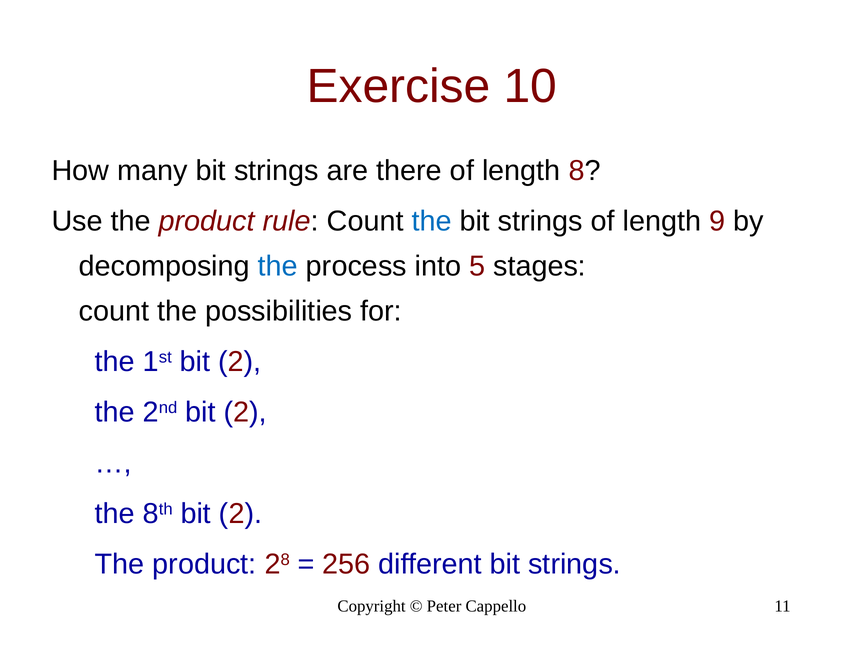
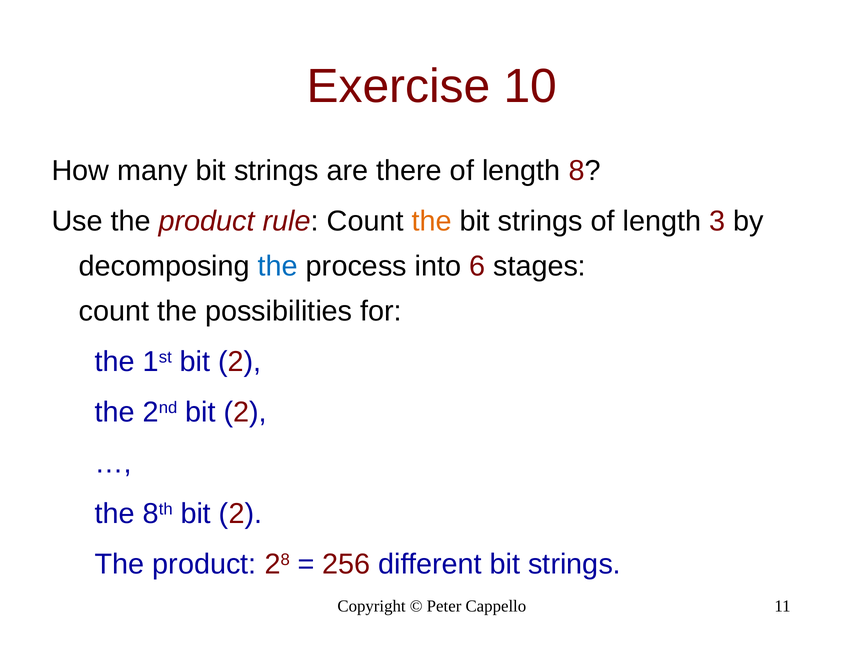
the colour: blue -> orange (432, 221)
9: 9 -> 3 (717, 221)
5: 5 -> 6 (477, 266)
